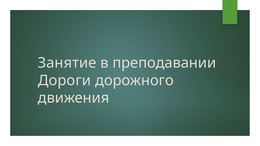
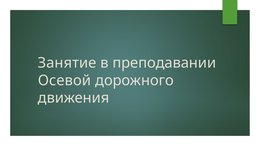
Дороги: Дороги -> Осевой (64, 81)
